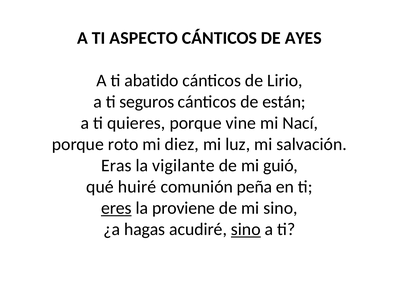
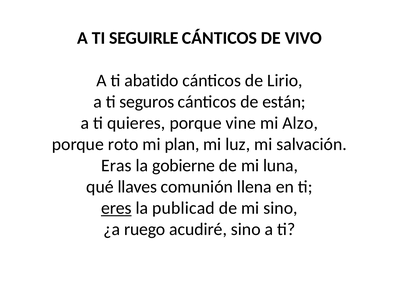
ASPECTO: ASPECTO -> SEGUIRLE (144, 38)
AYES: AYES -> VIVO (303, 38)
Nací: Nací -> Alzo (300, 123)
diez: diez -> plan (182, 144)
vigilante: vigilante -> gobierne (184, 166)
guió: guió -> luna (281, 166)
huiré: huiré -> llaves (137, 187)
peña: peña -> llena (254, 187)
proviene: proviene -> publicad (183, 208)
hagas: hagas -> ruego (145, 230)
sino underline: present -> none (246, 230)
